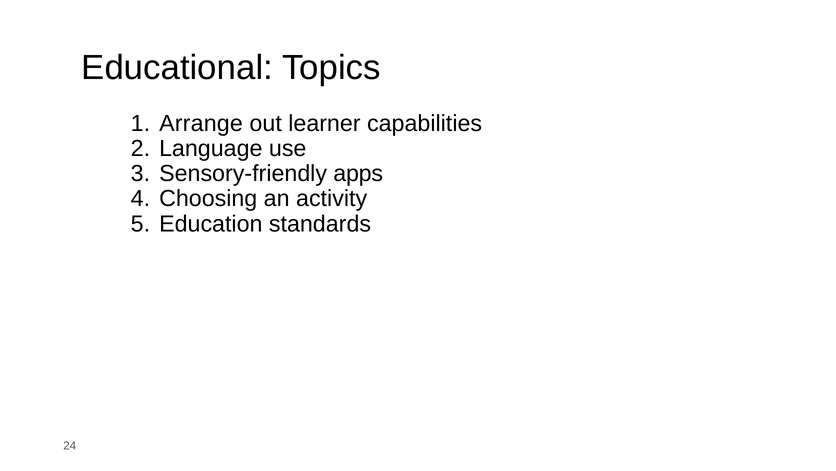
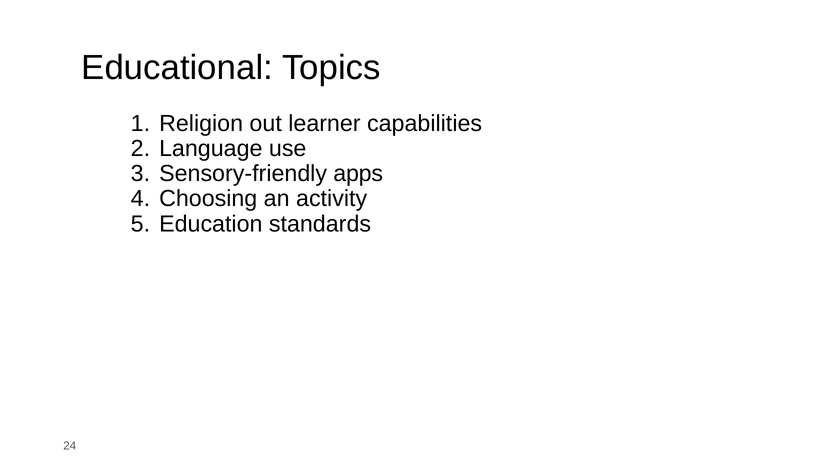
Arrange: Arrange -> Religion (201, 123)
